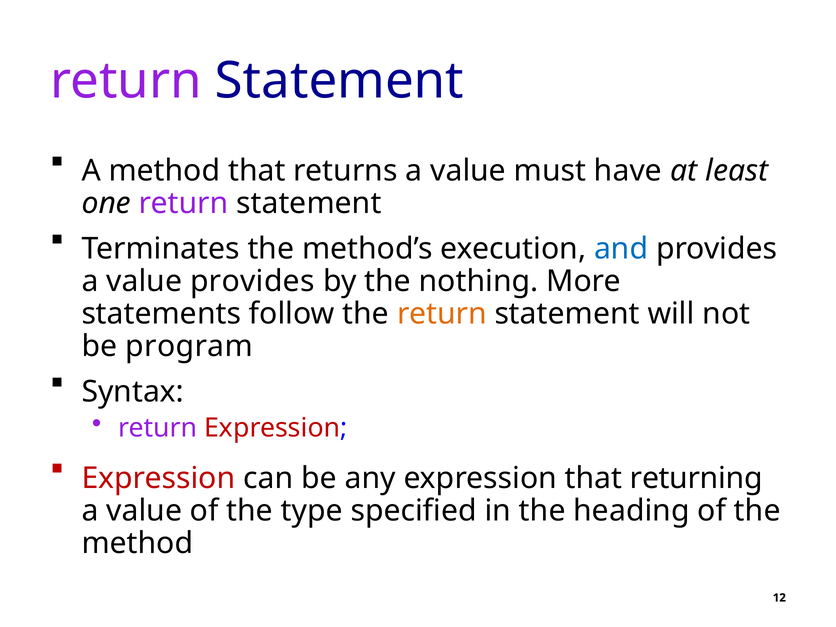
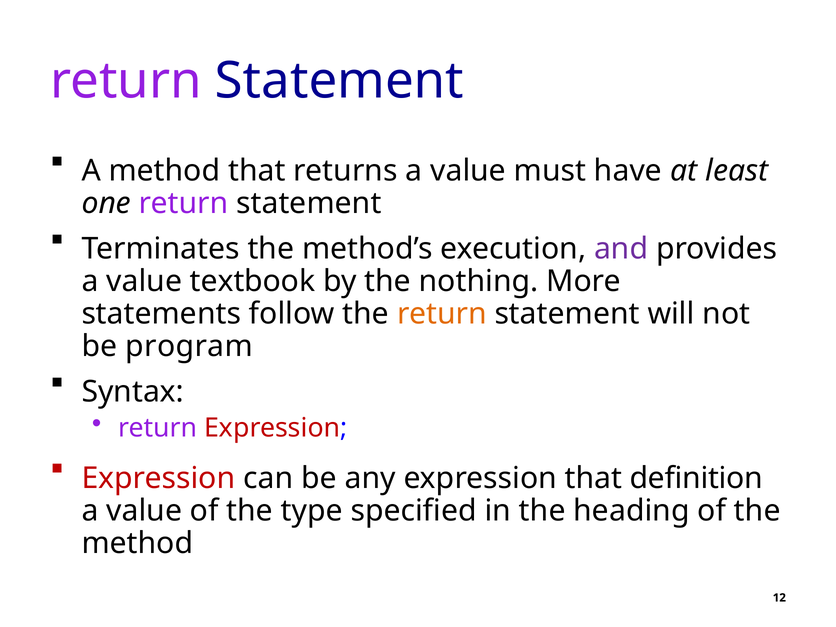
and colour: blue -> purple (621, 249)
value provides: provides -> textbook (253, 281)
returning: returning -> definition (696, 478)
